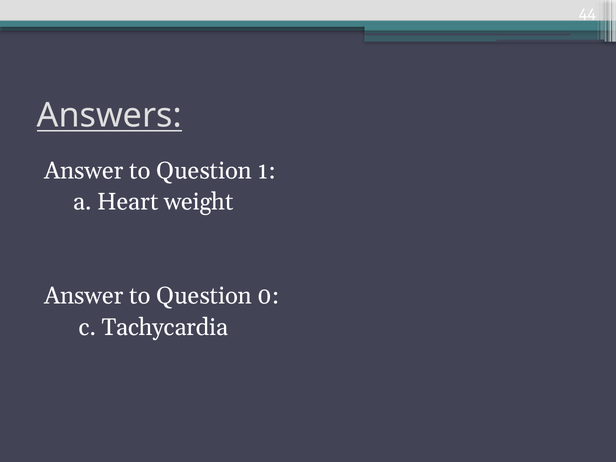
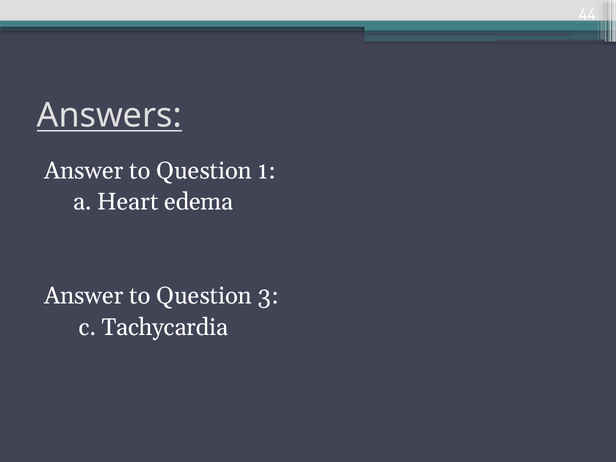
weight: weight -> edema (199, 202)
0: 0 -> 3 (268, 296)
